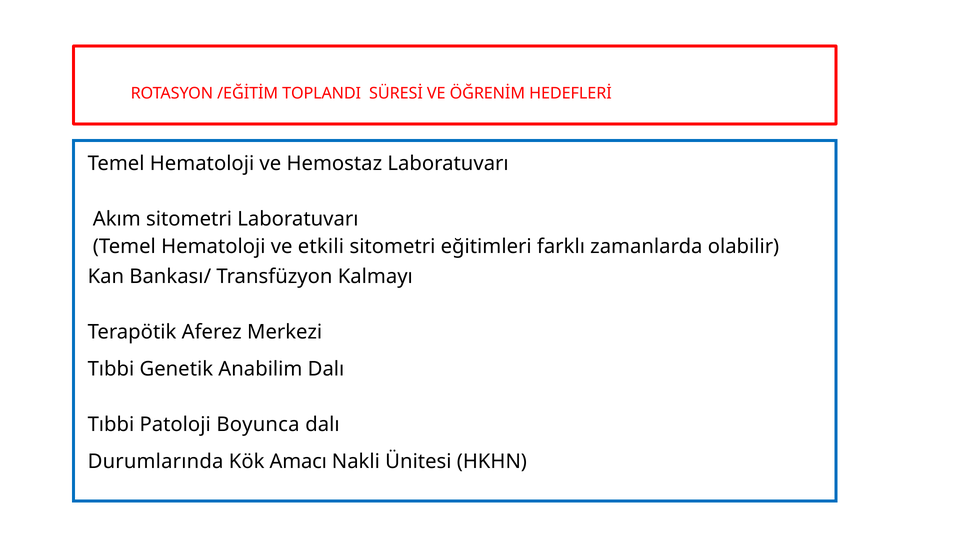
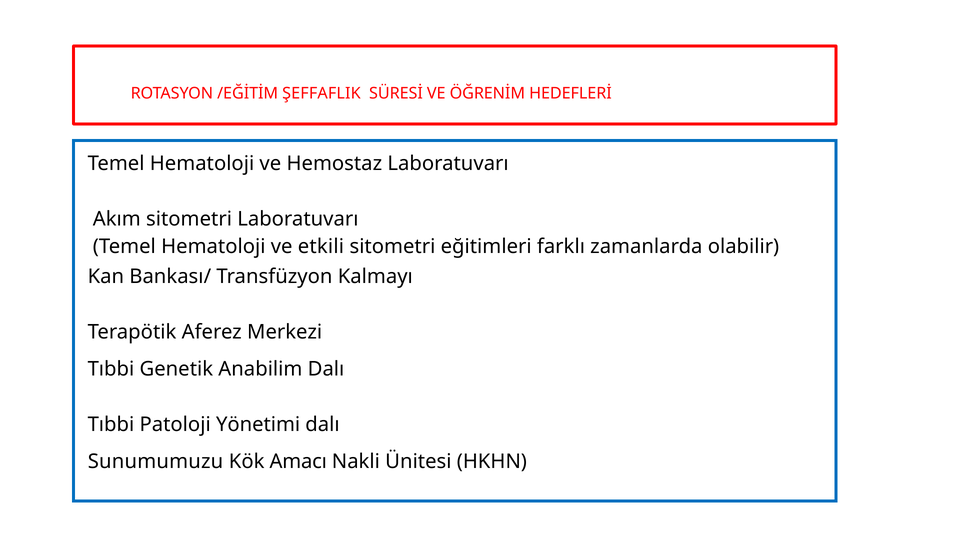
TOPLANDI: TOPLANDI -> ŞEFFAFLIK (321, 93)
Boyunca: Boyunca -> Yönetimi (258, 424)
Durumlarında: Durumlarında -> Sunumumuzu (156, 461)
